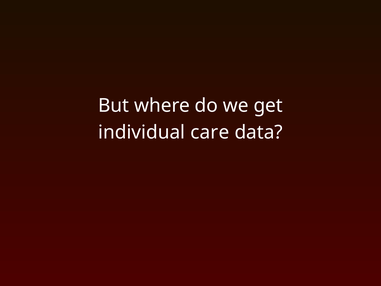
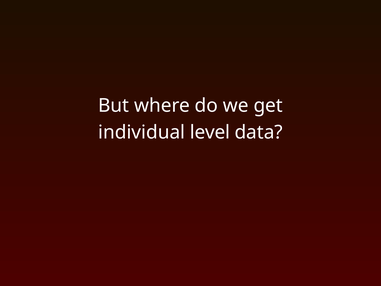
care: care -> level (210, 132)
